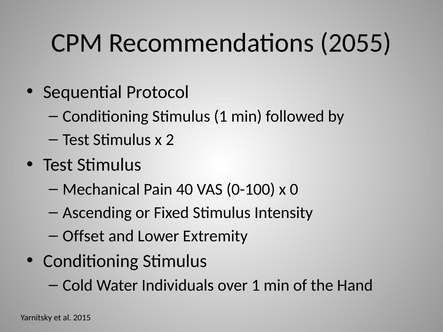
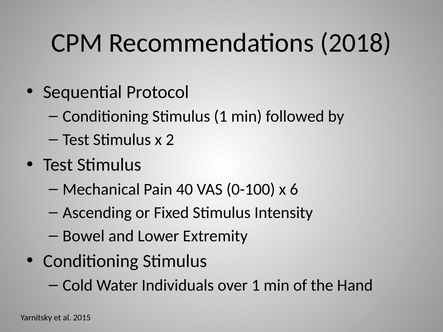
2055: 2055 -> 2018 (356, 43)
0: 0 -> 6 (294, 189)
Offset: Offset -> Bowel (84, 236)
